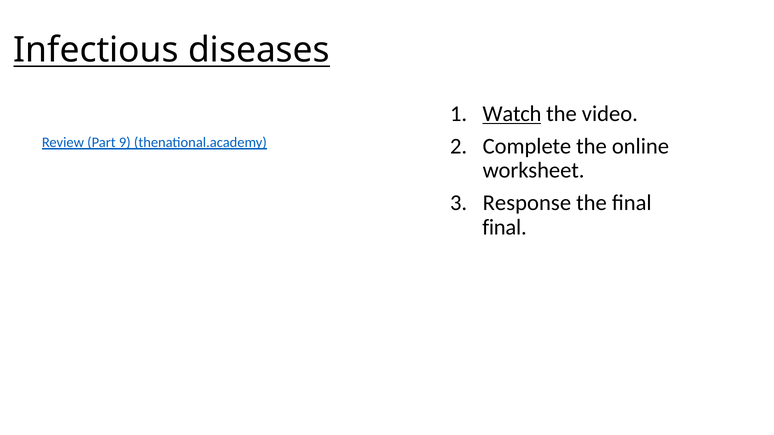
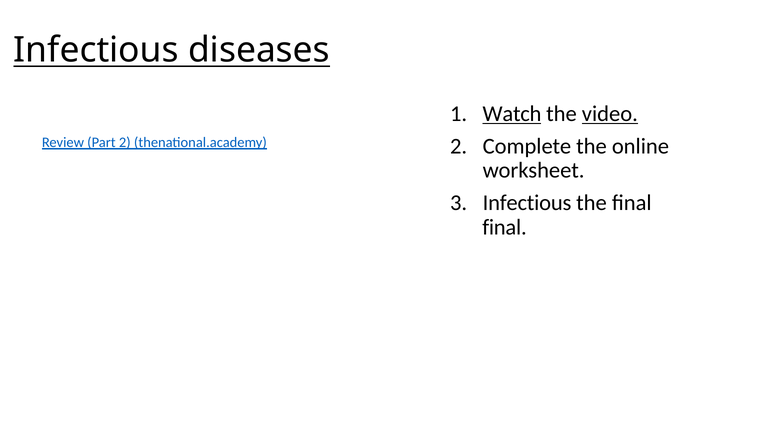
video underline: none -> present (610, 114)
Part 9: 9 -> 2 (125, 142)
Response: Response -> Infectious (527, 203)
